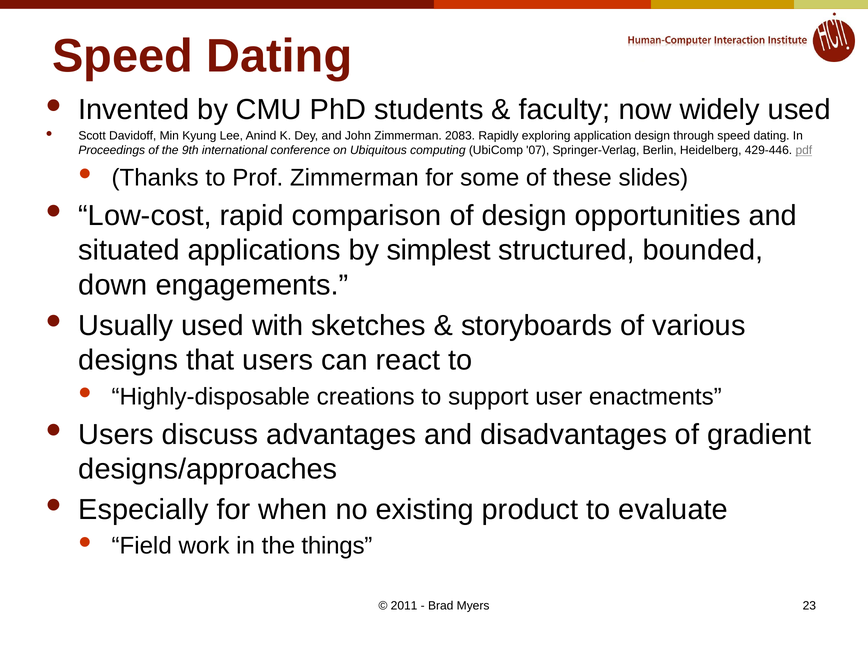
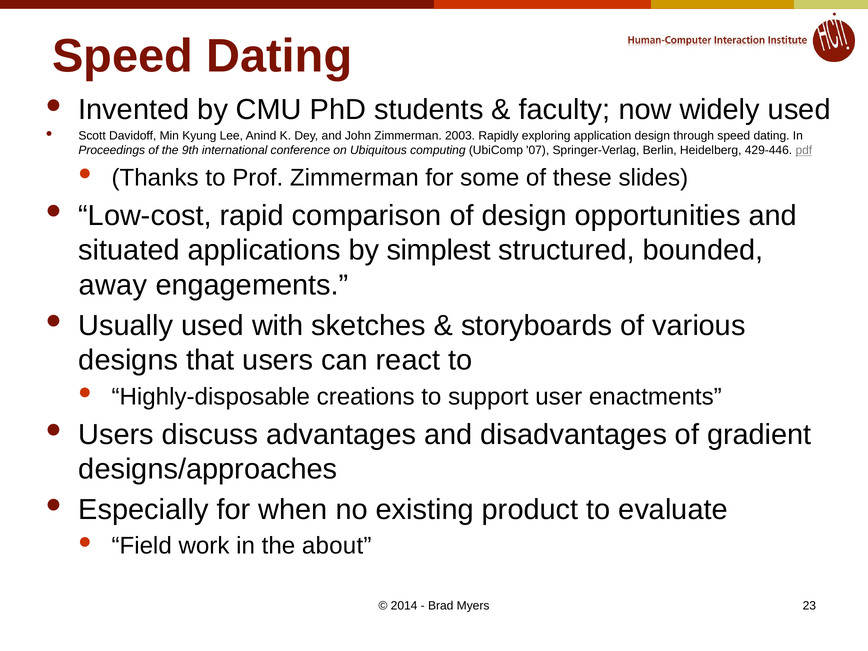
2083: 2083 -> 2003 (460, 136)
down: down -> away (113, 285)
things: things -> about (337, 546)
2011: 2011 -> 2014 (404, 606)
